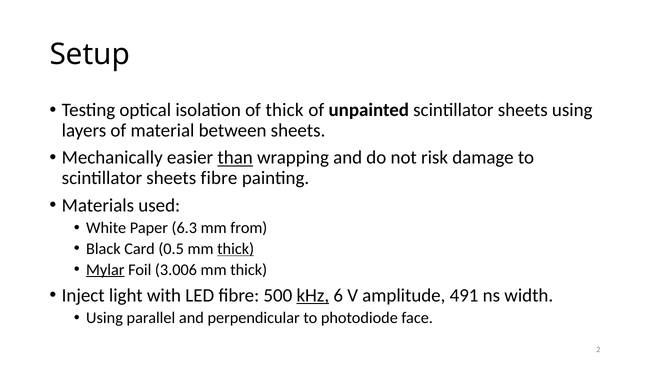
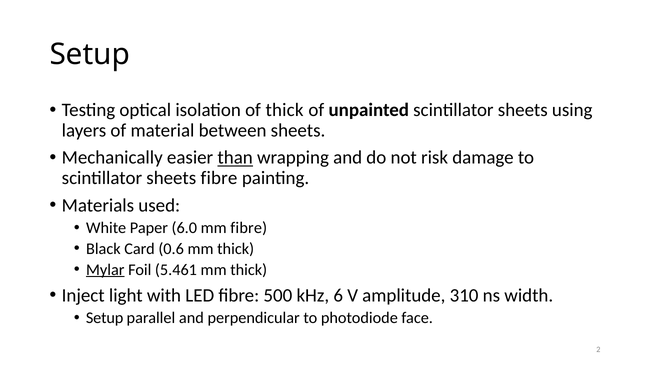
6.3: 6.3 -> 6.0 (184, 228)
mm from: from -> fibre (249, 228)
0.5: 0.5 -> 0.6 (171, 248)
thick underline: present -> none (236, 248)
3.006: 3.006 -> 5.461 (176, 269)
kHz underline: present -> none (313, 295)
491: 491 -> 310 (464, 295)
Using: Using -> Setup (105, 318)
